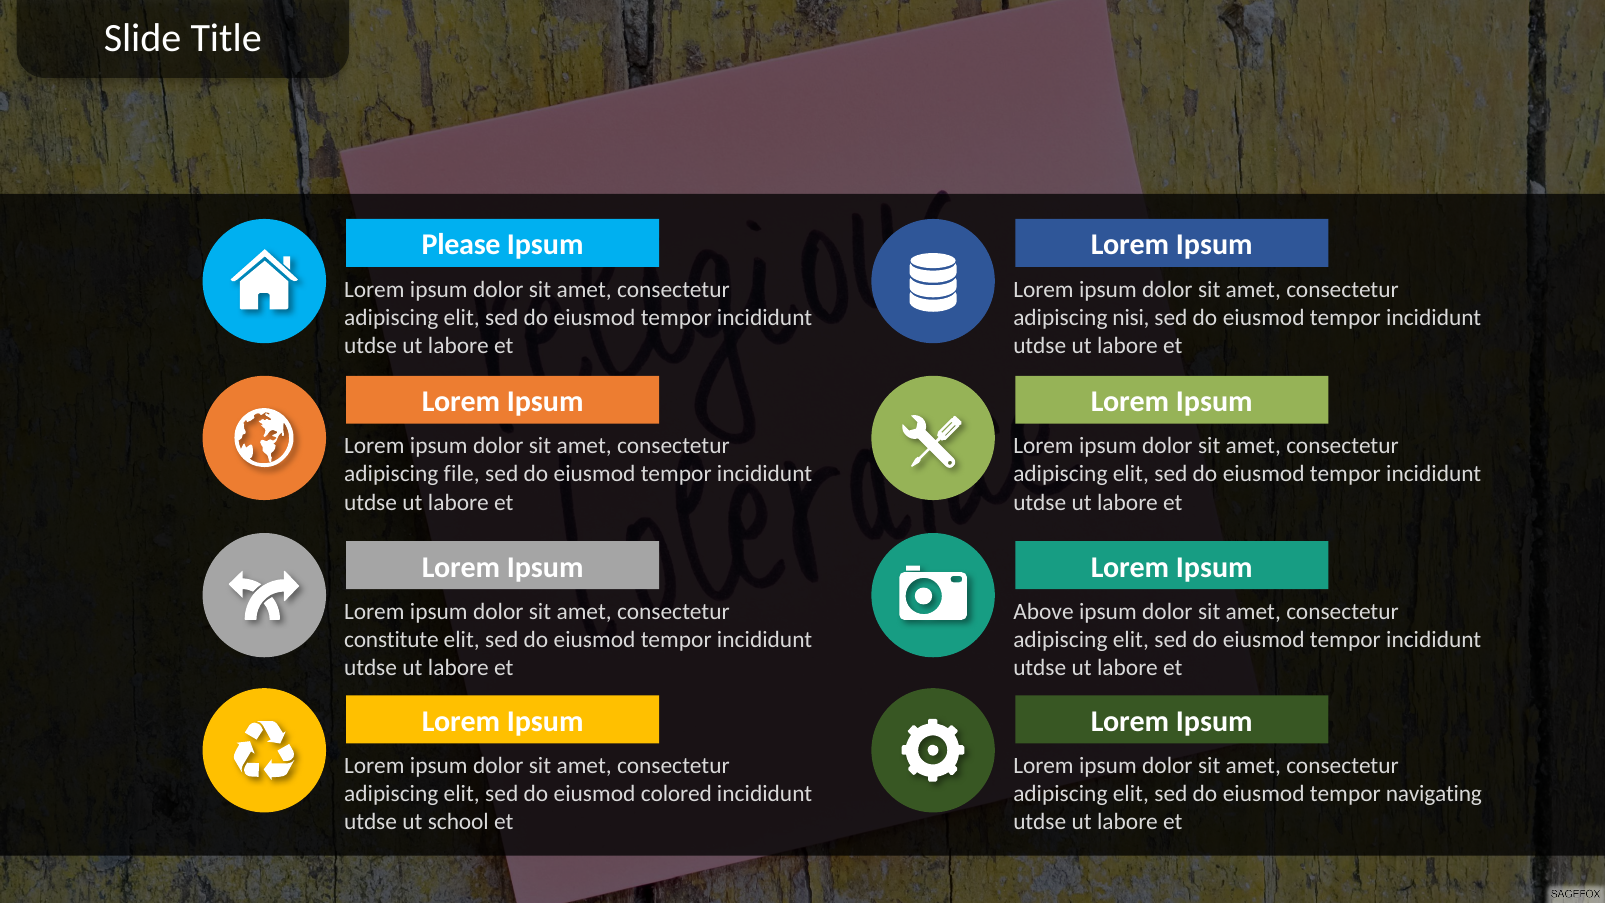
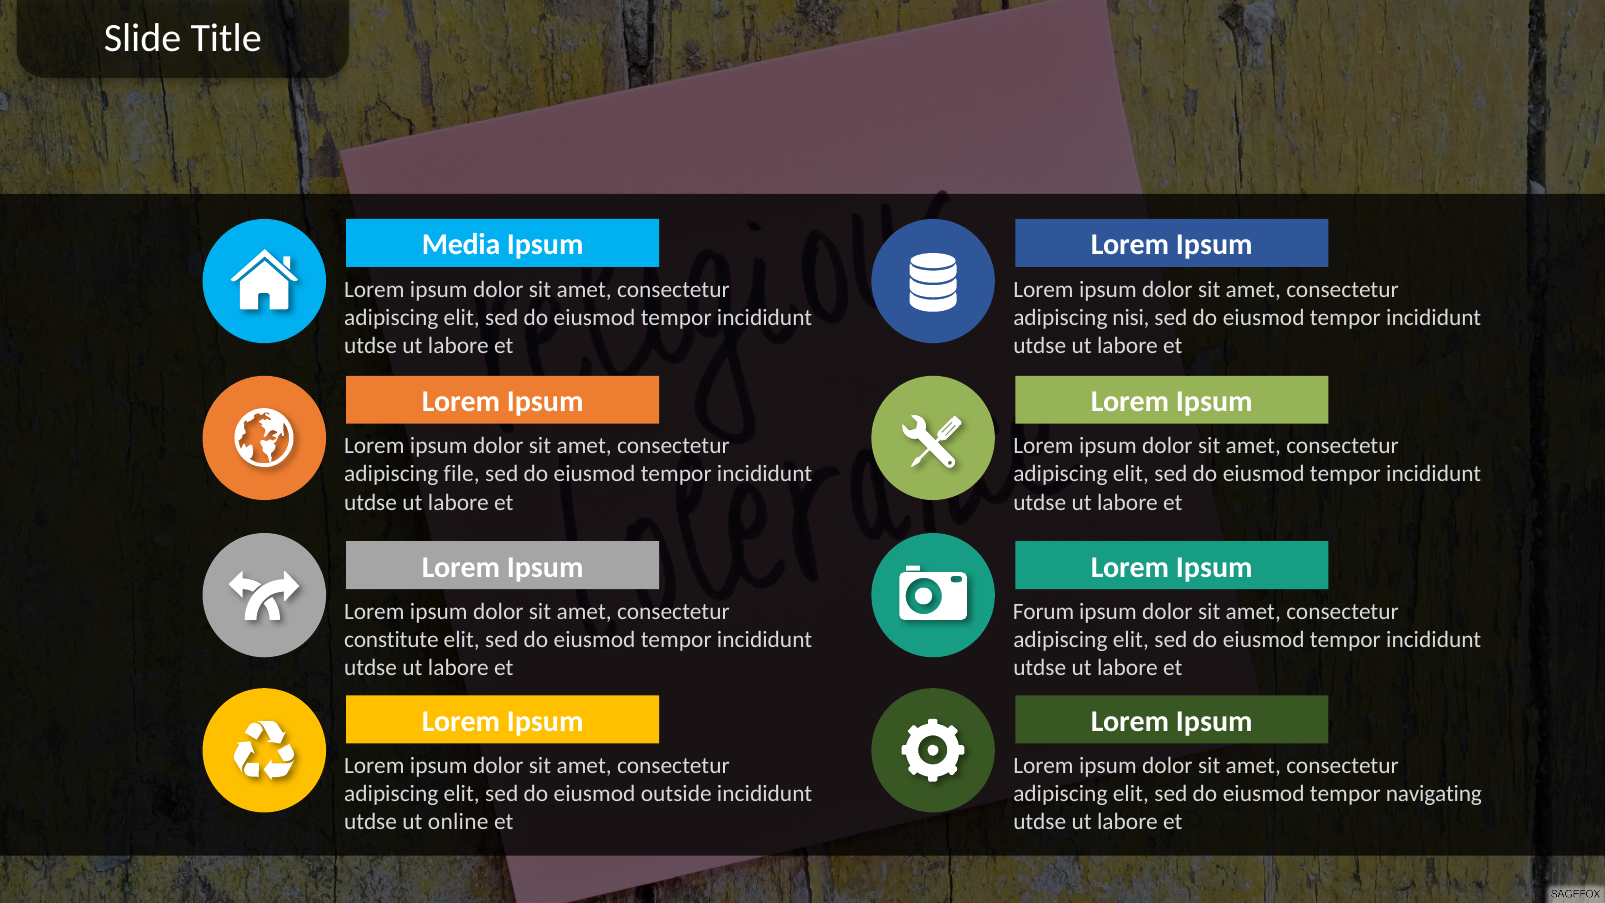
Please: Please -> Media (461, 245)
Above: Above -> Forum (1044, 611)
colored: colored -> outside (676, 794)
school: school -> online (458, 822)
